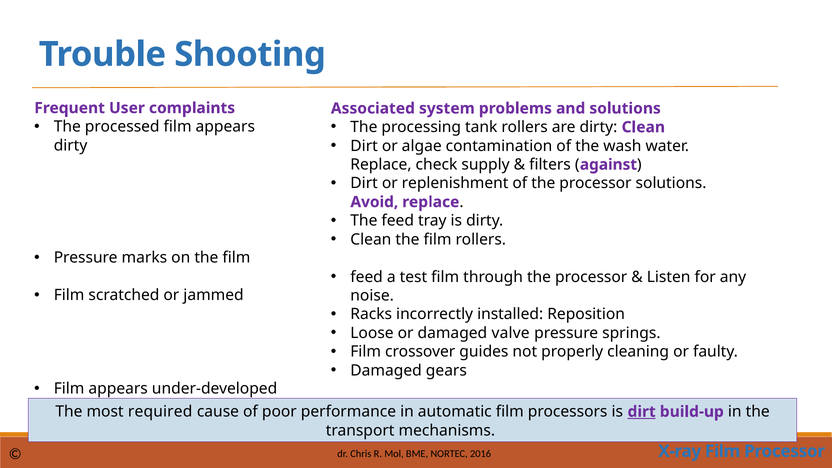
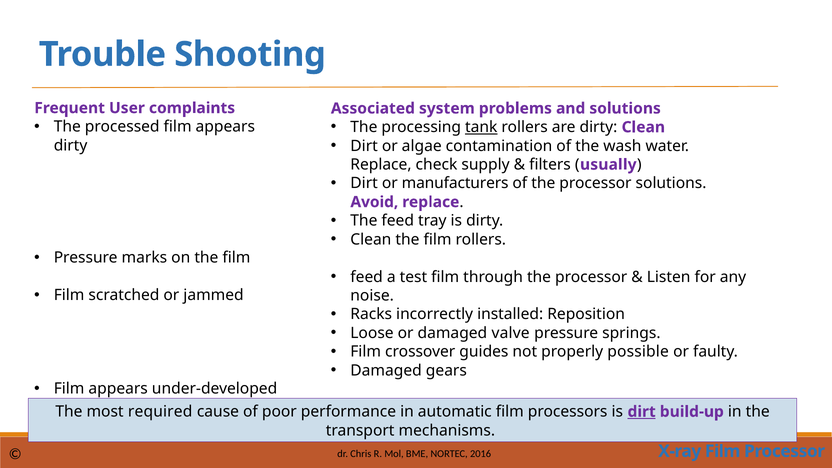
tank underline: none -> present (481, 127)
against: against -> usually (608, 165)
replenishment: replenishment -> manufacturers (455, 183)
cleaning: cleaning -> possible (638, 352)
